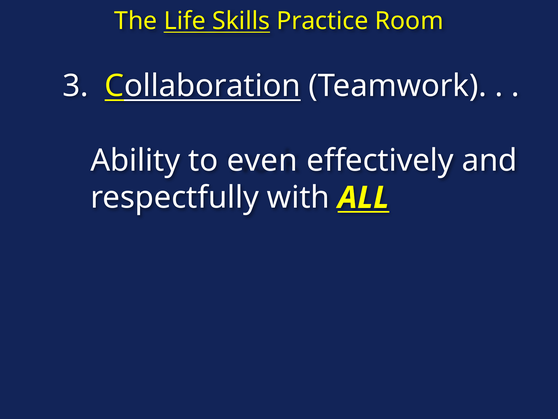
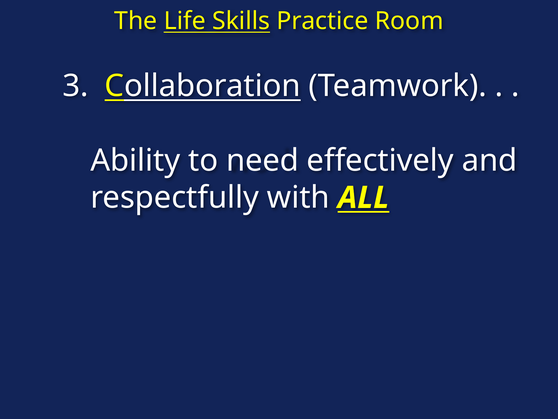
even: even -> need (262, 160)
